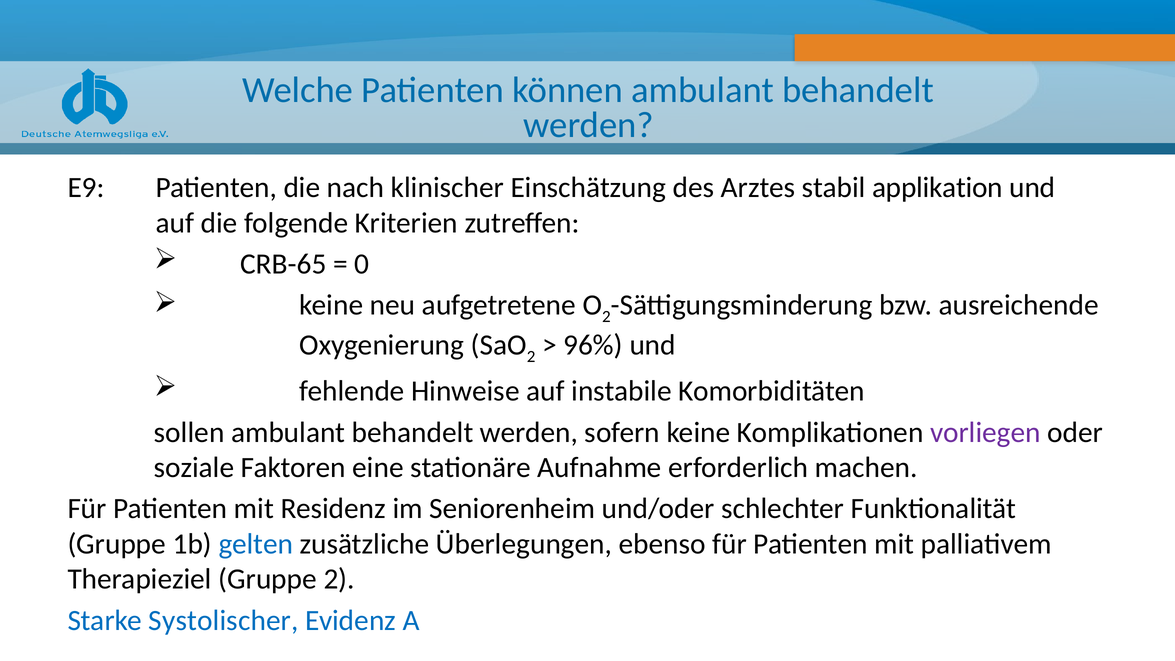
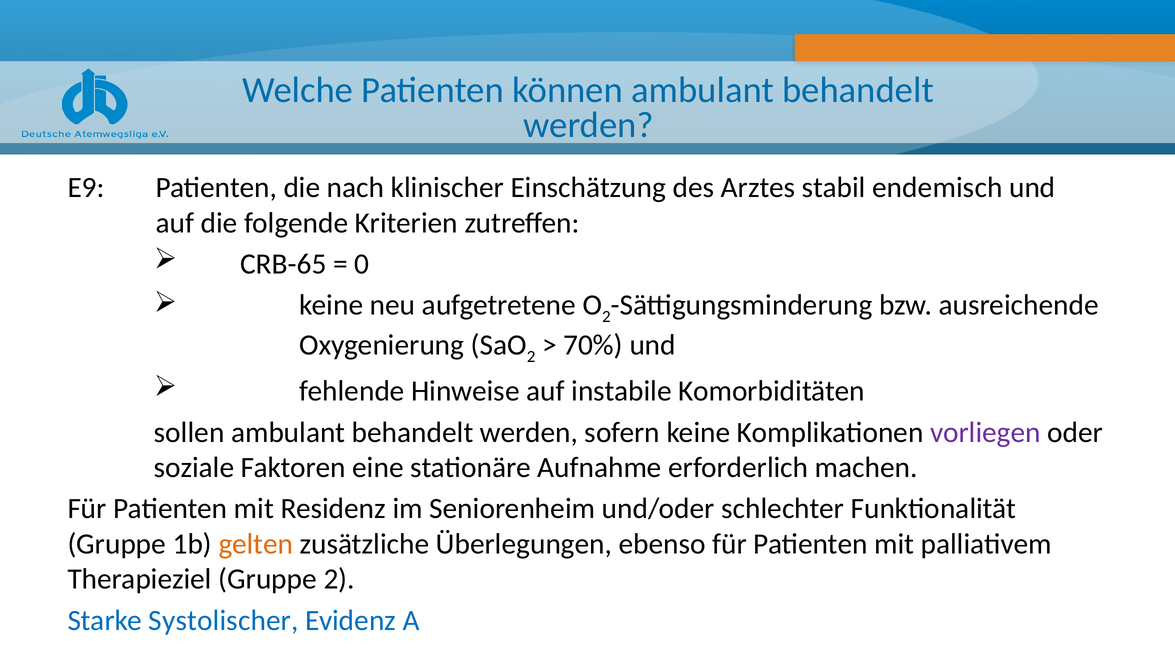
applikation: applikation -> endemisch (937, 188)
96%: 96% -> 70% (593, 345)
gelten colour: blue -> orange (256, 544)
